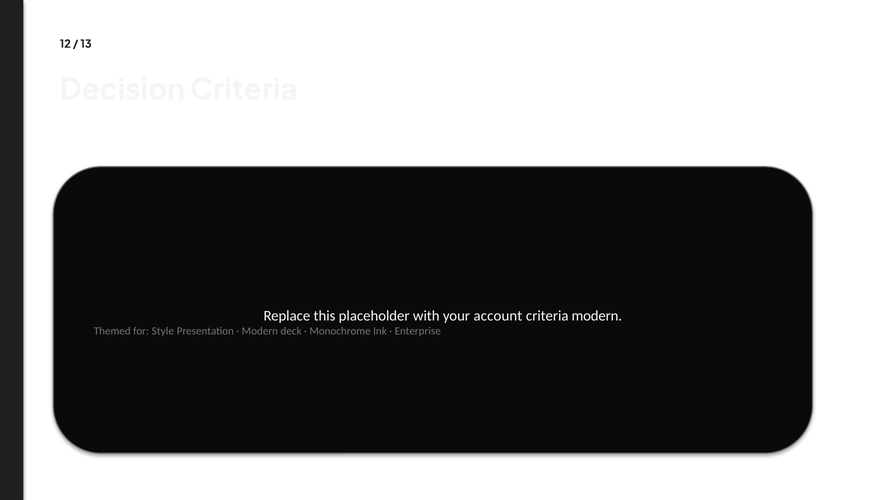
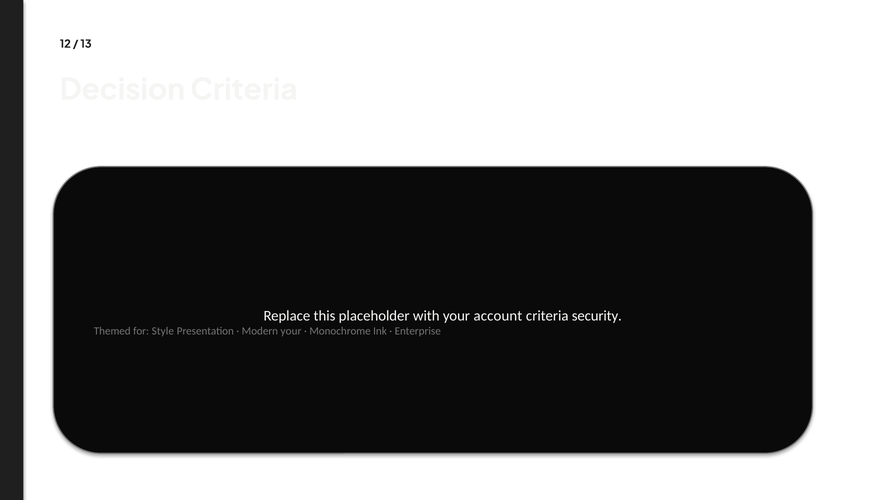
criteria modern: modern -> security (597, 316)
Modern deck: deck -> your (291, 331)
